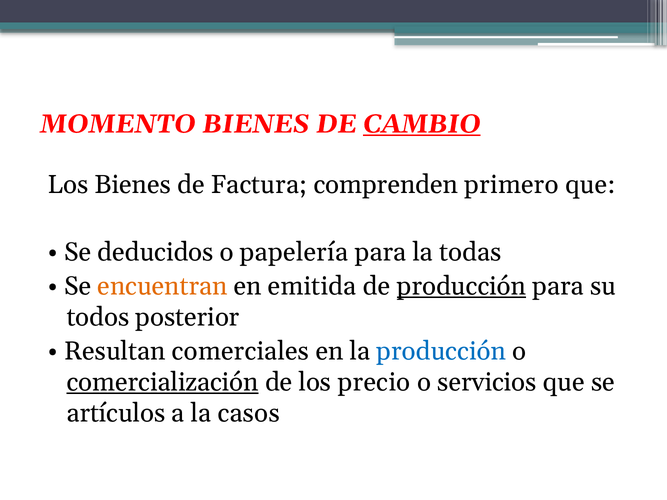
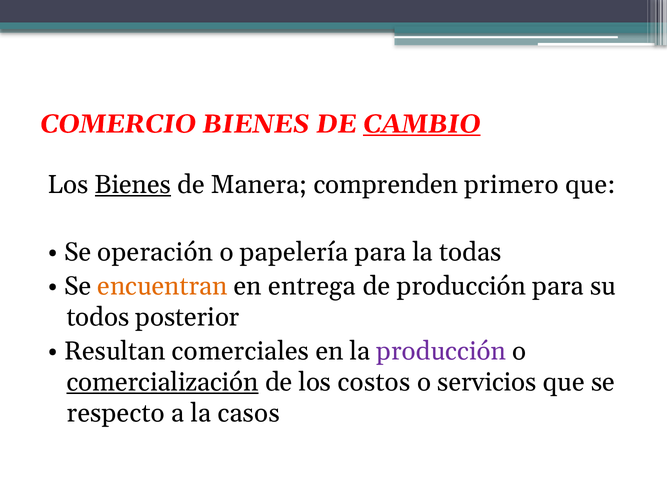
MOMENTO: MOMENTO -> COMERCIO (118, 124)
Bienes underline: none -> present (133, 185)
Factura: Factura -> Manera (259, 185)
deducidos: deducidos -> operación (155, 252)
emitida: emitida -> entrega (312, 286)
producción underline: present -> none (462, 286)
producción colour: blue -> purple (441, 351)
precio: precio -> costos (374, 382)
artículos: artículos -> respecto (116, 413)
